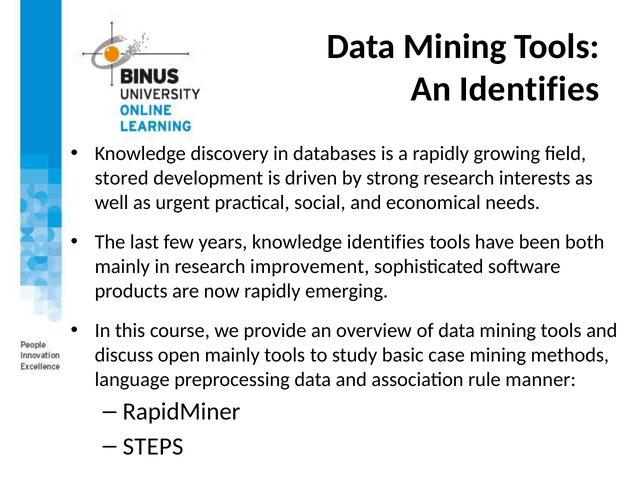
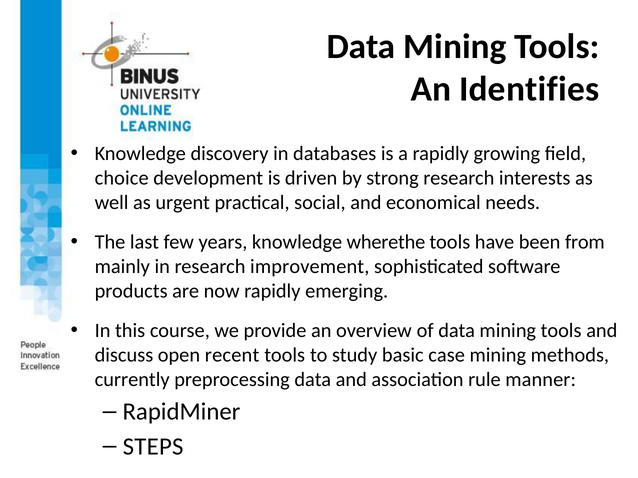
stored: stored -> choice (122, 178)
knowledge identifies: identifies -> wherethe (386, 242)
both: both -> from (585, 242)
open mainly: mainly -> recent (232, 355)
language: language -> currently (132, 380)
